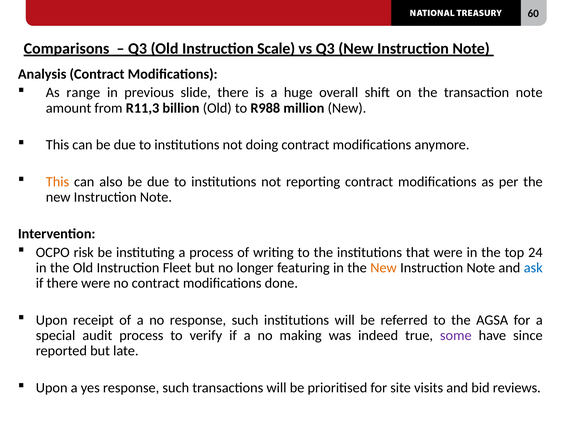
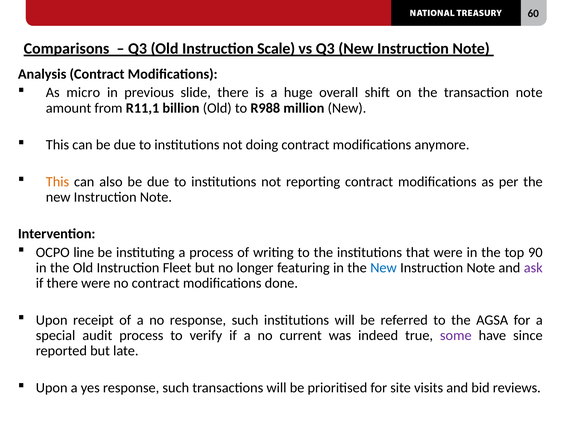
range: range -> micro (83, 93)
R11,3: R11,3 -> R11,1 (143, 108)
risk: risk -> line (84, 252)
24: 24 -> 90 (535, 252)
New colour: orange -> blue (384, 268)
ask colour: blue -> purple (533, 268)
making: making -> current (301, 335)
